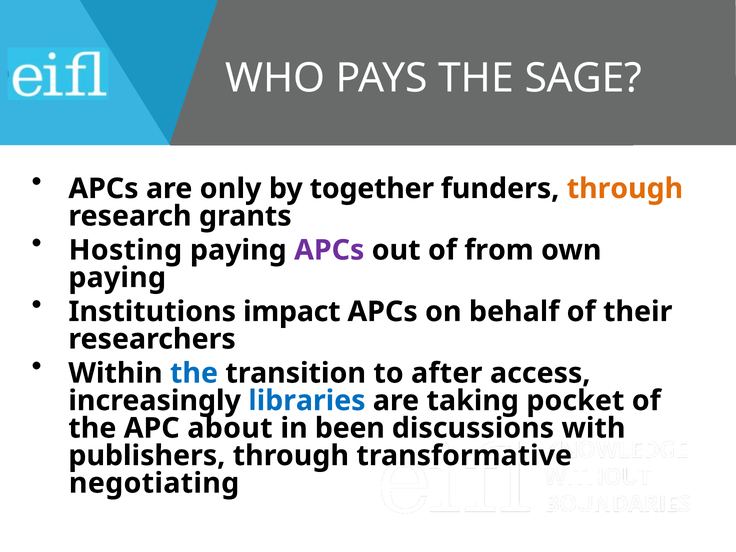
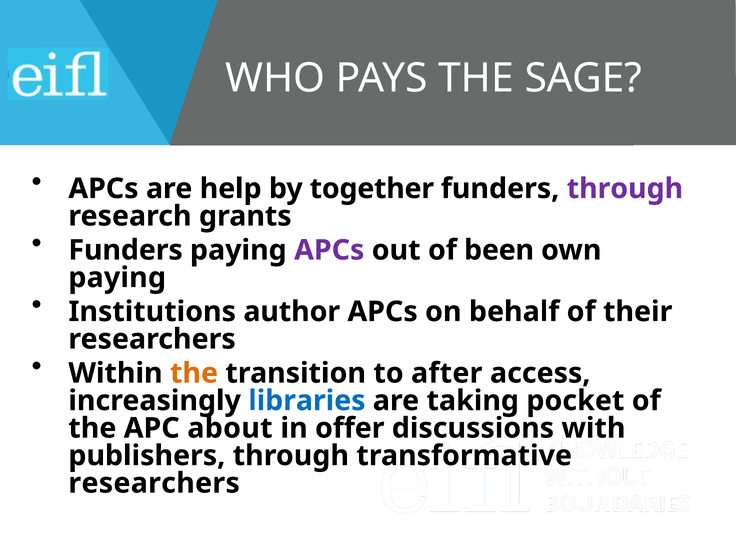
only: only -> help (231, 189)
through colour: orange -> purple (625, 189)
Hosting: Hosting -> Funders (126, 250)
from: from -> been (499, 250)
impact: impact -> author (292, 312)
the colour: blue -> orange (194, 373)
been: been -> offer (350, 428)
negotiating: negotiating -> researchers (154, 483)
